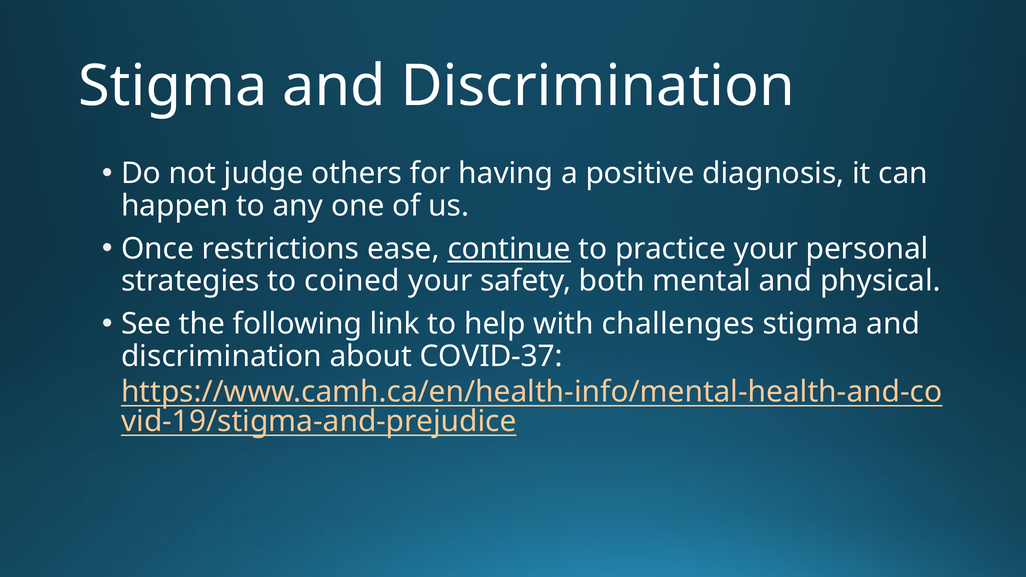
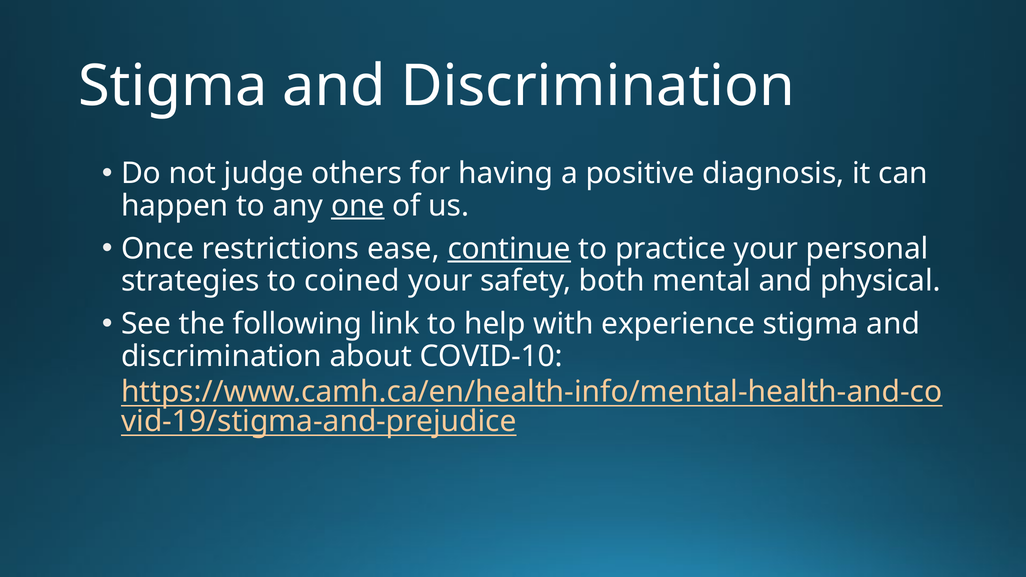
one underline: none -> present (358, 206)
challenges: challenges -> experience (678, 324)
COVID-37: COVID-37 -> COVID-10 (491, 356)
